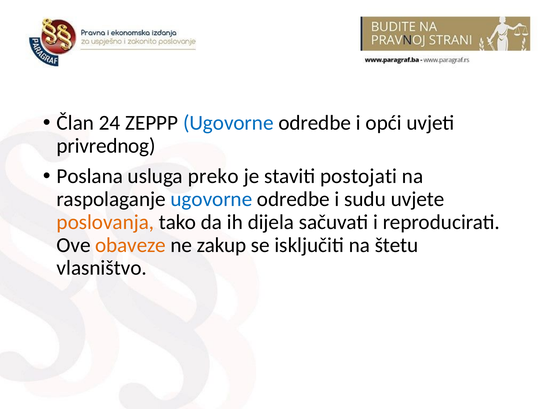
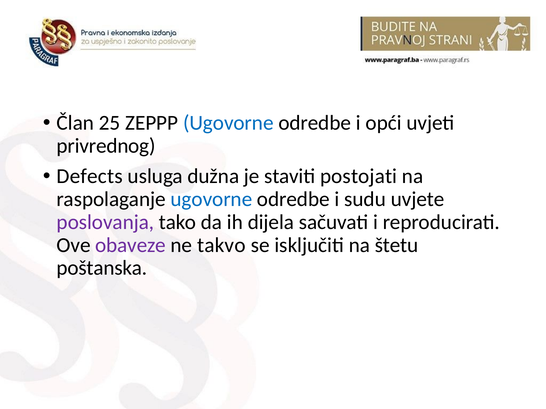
24: 24 -> 25 (110, 123)
Poslana: Poslana -> Defects (90, 177)
preko: preko -> dužna (213, 177)
poslovanja colour: orange -> purple (105, 222)
obaveze colour: orange -> purple (131, 245)
zakup: zakup -> takvo (221, 245)
vlasništvo: vlasništvo -> poštanska (102, 268)
